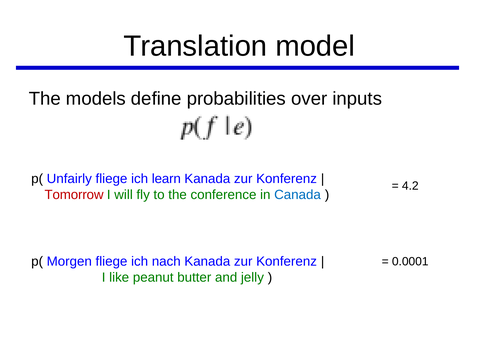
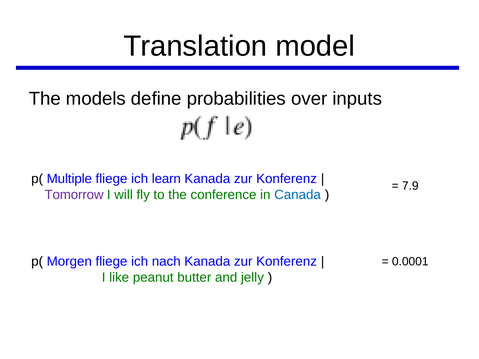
Unfairly: Unfairly -> Multiple (69, 179)
4.2: 4.2 -> 7.9 (410, 186)
Tomorrow colour: red -> purple (74, 195)
